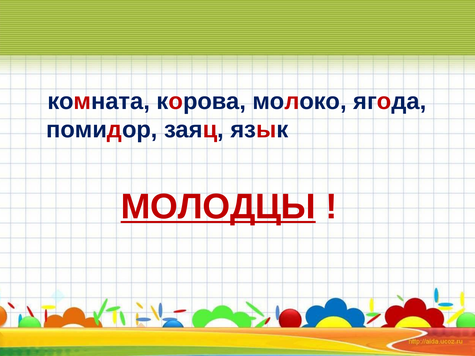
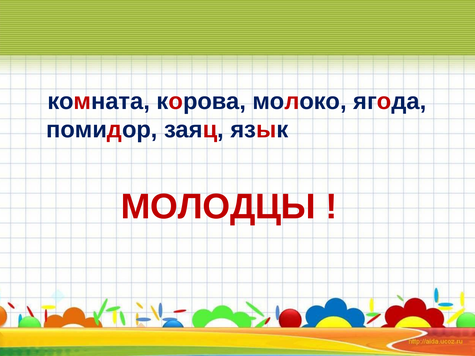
МОЛОДЦЫ underline: present -> none (218, 207)
